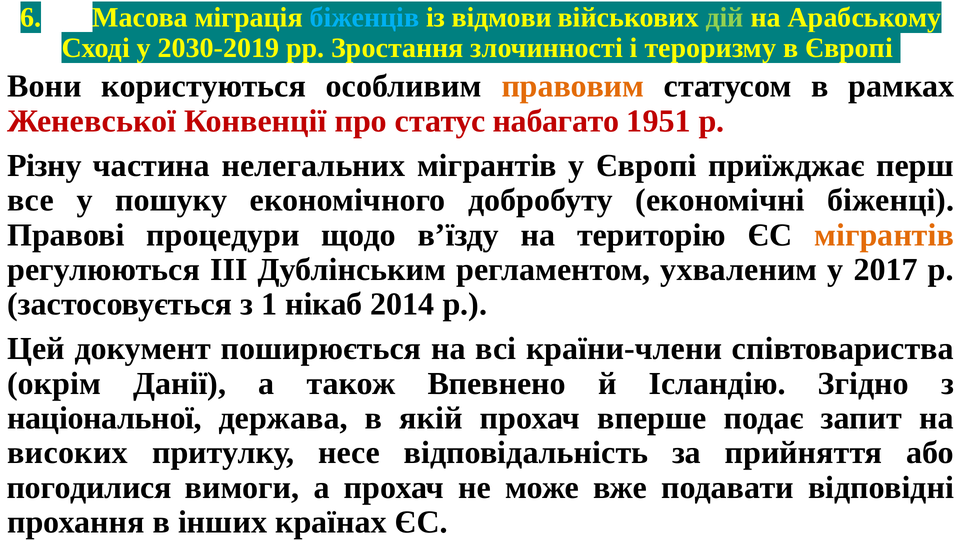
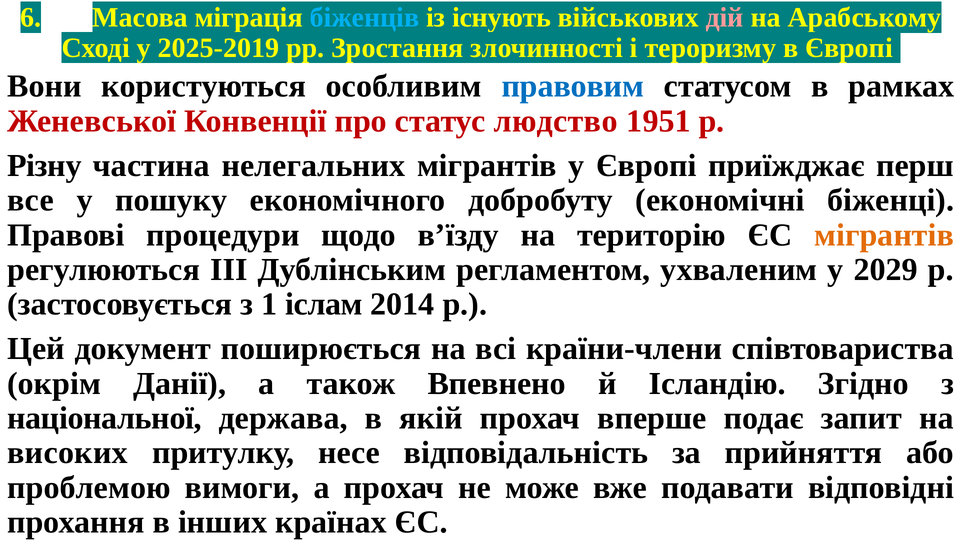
відмови: відмови -> існують (502, 17)
дій colour: light green -> pink (725, 17)
2030-2019: 2030-2019 -> 2025-2019 (219, 48)
правовим colour: orange -> blue (573, 86)
набагато: набагато -> людство (556, 121)
2017: 2017 -> 2029 (886, 270)
нікаб: нікаб -> іслам (324, 304)
погодилися: погодилися -> проблемою (89, 488)
